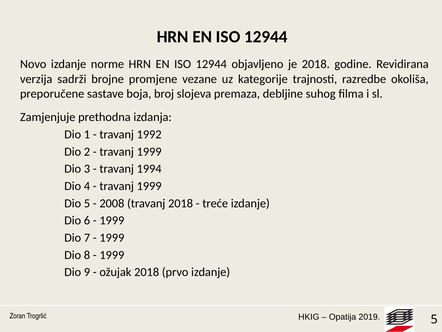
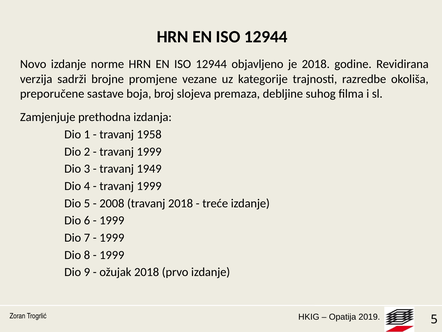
1992: 1992 -> 1958 (149, 134)
1994: 1994 -> 1949 (149, 169)
